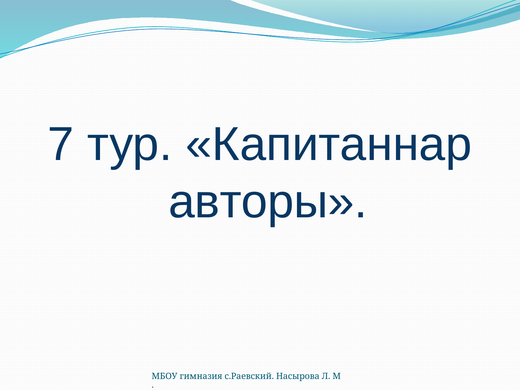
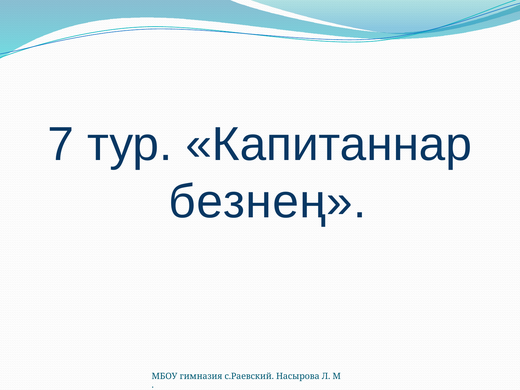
авторы: авторы -> безнең (267, 202)
